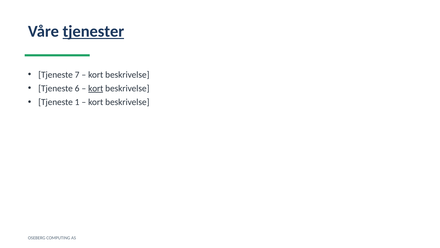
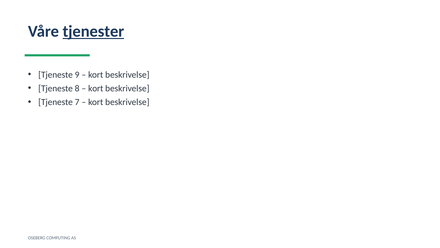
7: 7 -> 9 (77, 75)
6: 6 -> 8 (77, 88)
kort underline: present -> none (96, 88)
1: 1 -> 7 (77, 102)
